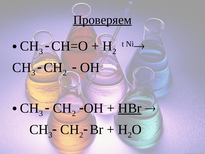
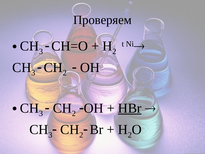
Проверяем underline: present -> none (102, 20)
